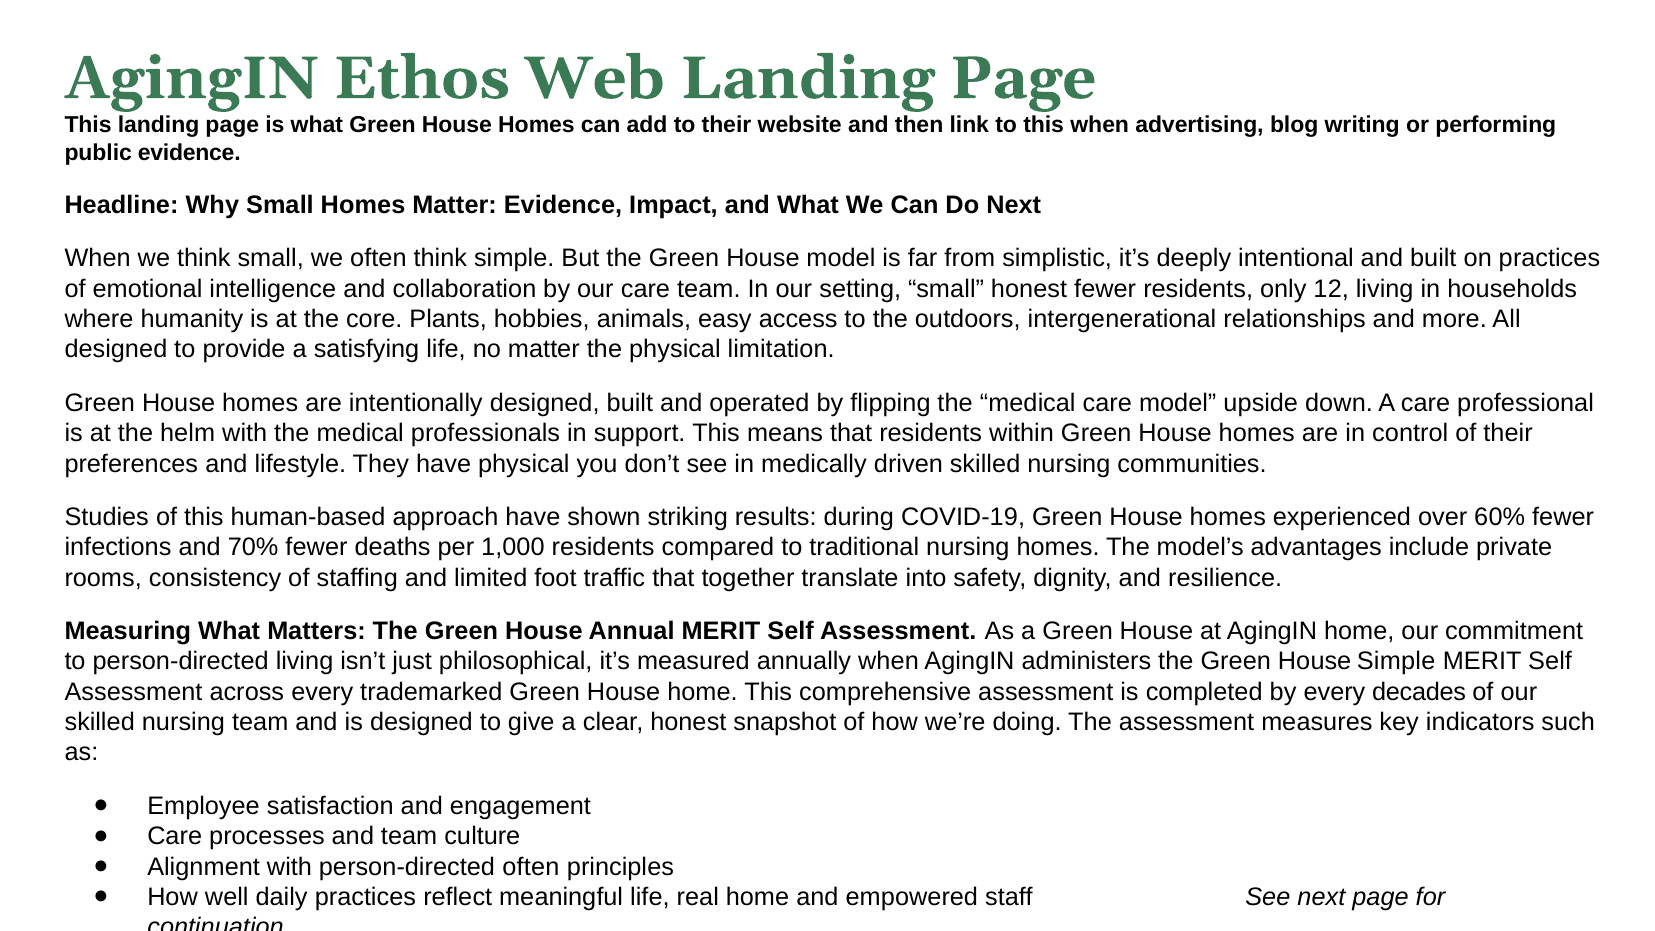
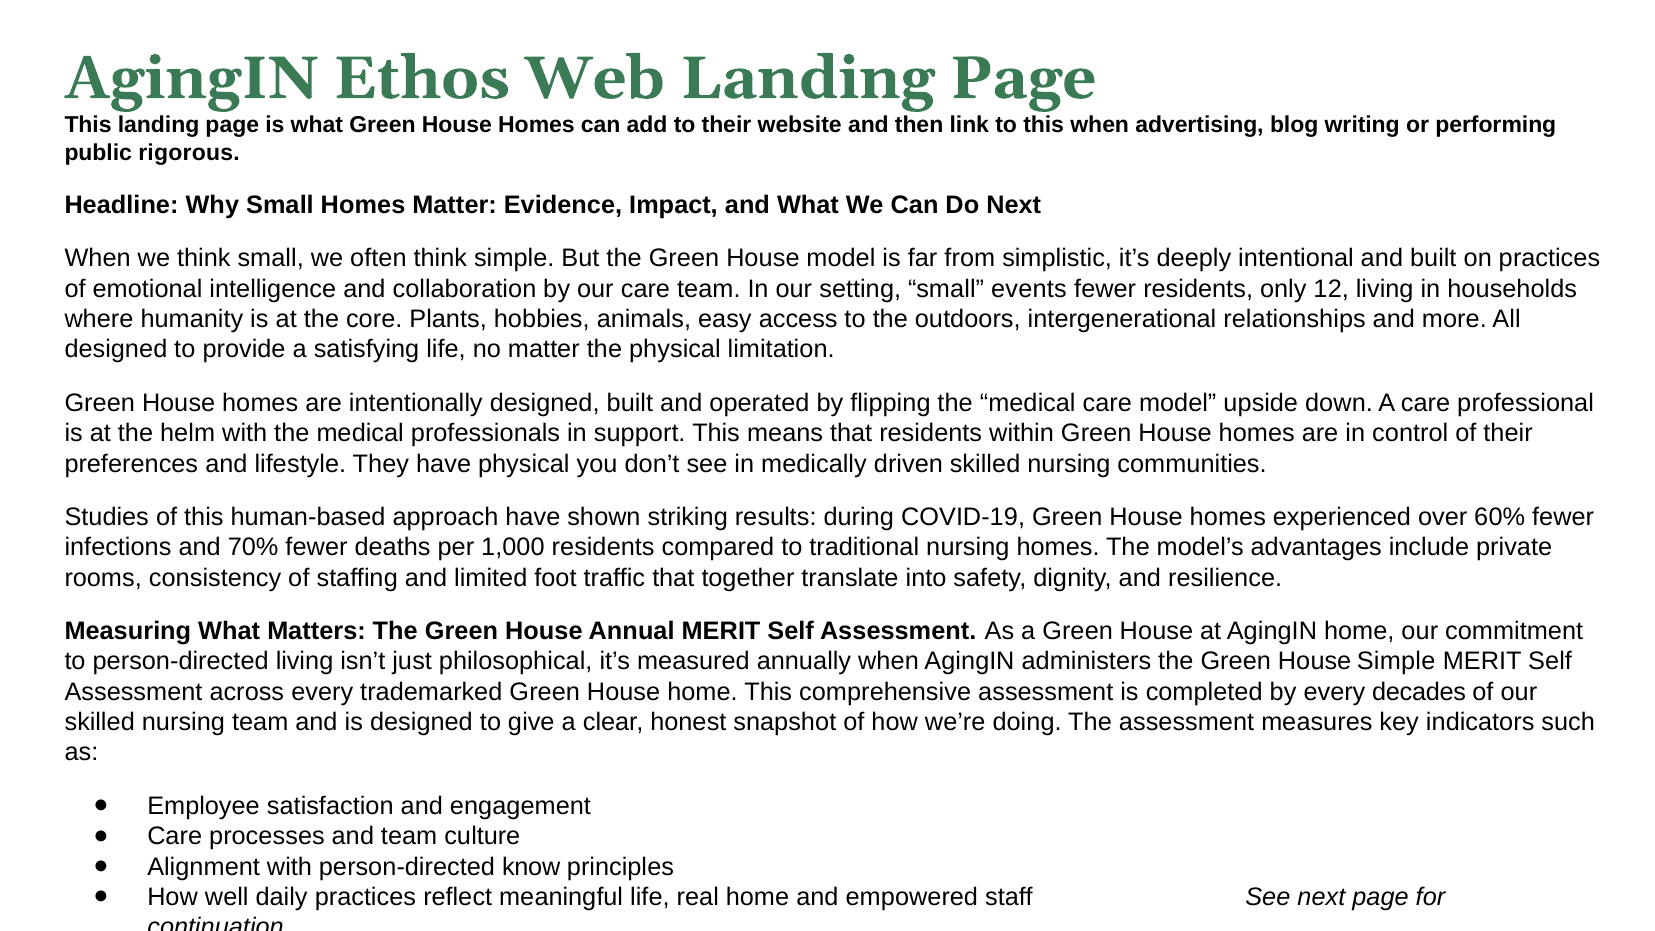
public evidence: evidence -> rigorous (189, 153)
small honest: honest -> events (1029, 289)
person-directed often: often -> know (531, 867)
